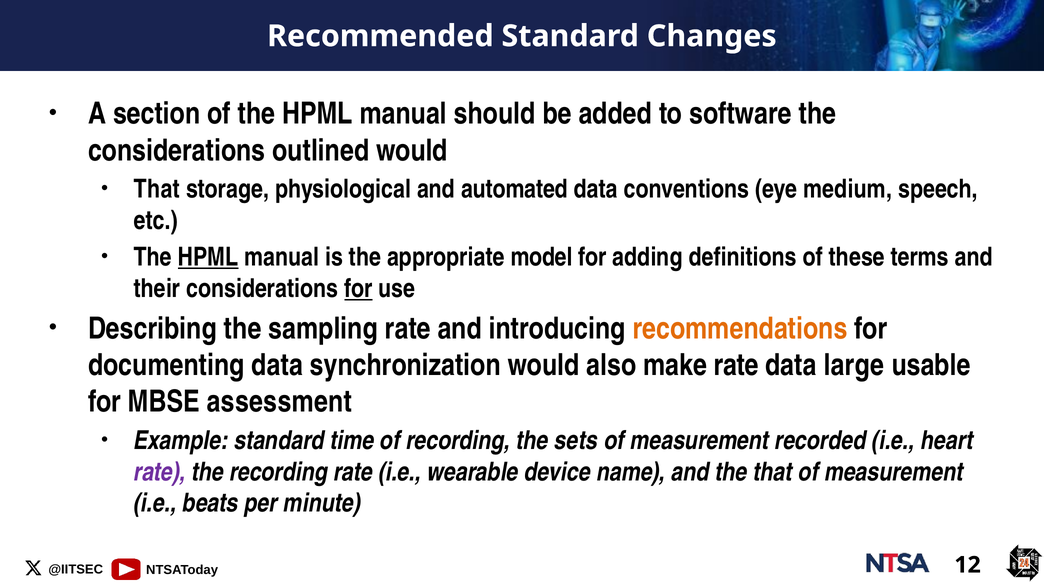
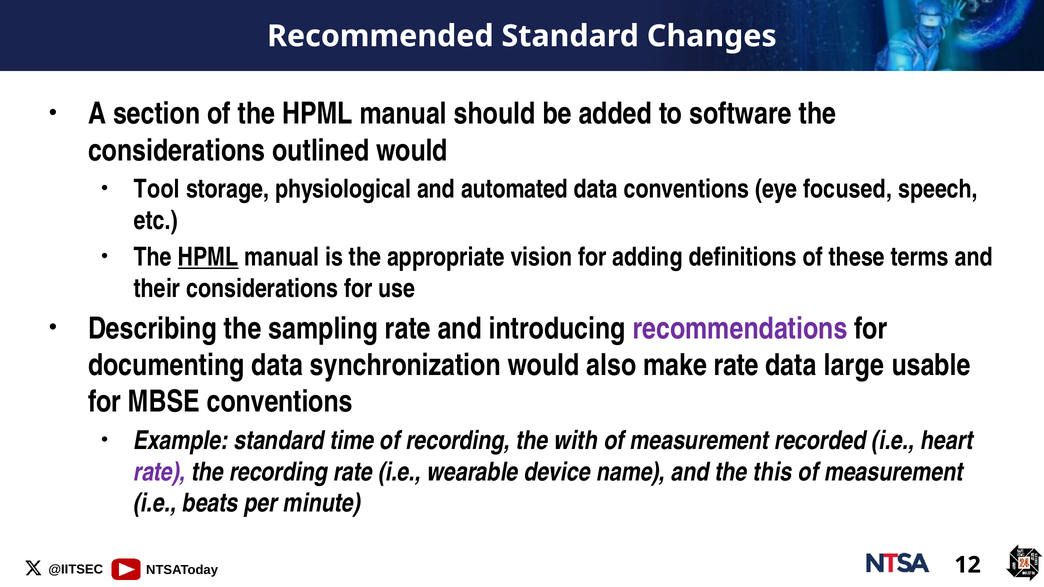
That: That -> Tool (157, 189)
medium: medium -> focused (848, 189)
model: model -> vision (541, 257)
for underline: present -> none (358, 289)
recommendations colour: orange -> purple (740, 329)
MBSE assessment: assessment -> conventions (280, 402)
sets: sets -> with (576, 441)
the that: that -> this (773, 472)
